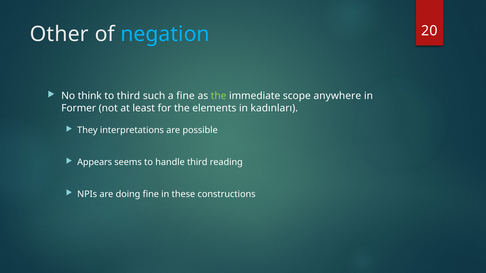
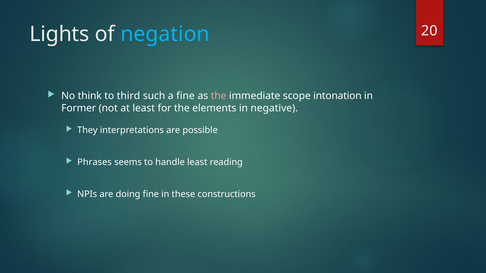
Other: Other -> Lights (59, 34)
the colour: light green -> pink (219, 96)
anywhere: anywhere -> intonation (337, 96)
kadınları: kadınları -> negative (274, 108)
Appears: Appears -> Phrases (95, 162)
handle third: third -> least (197, 162)
